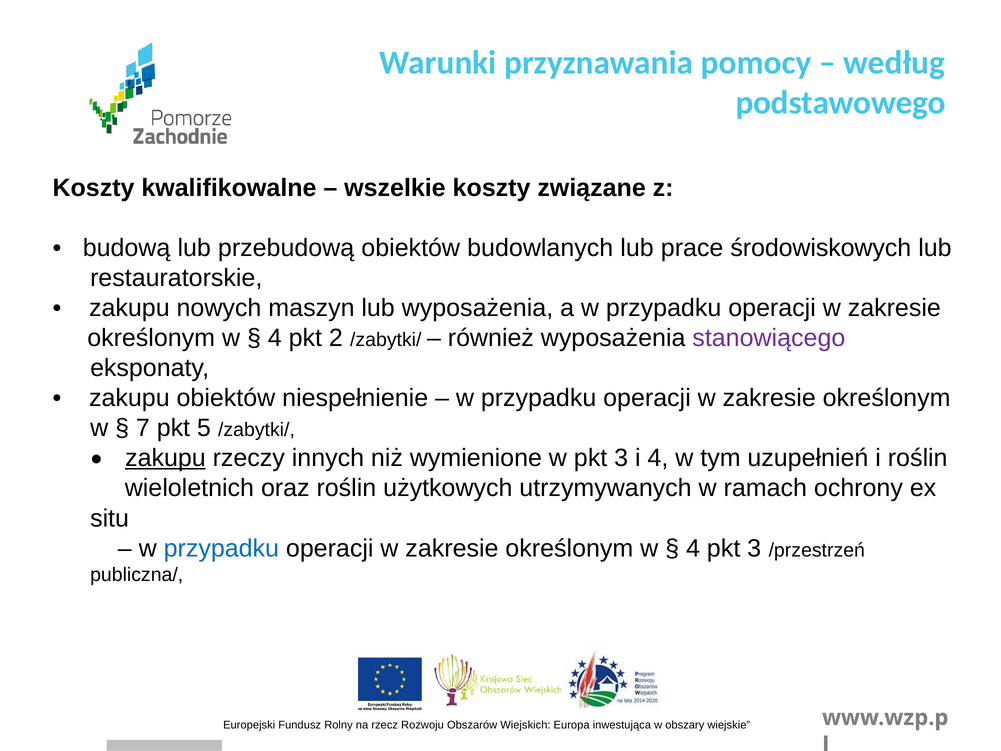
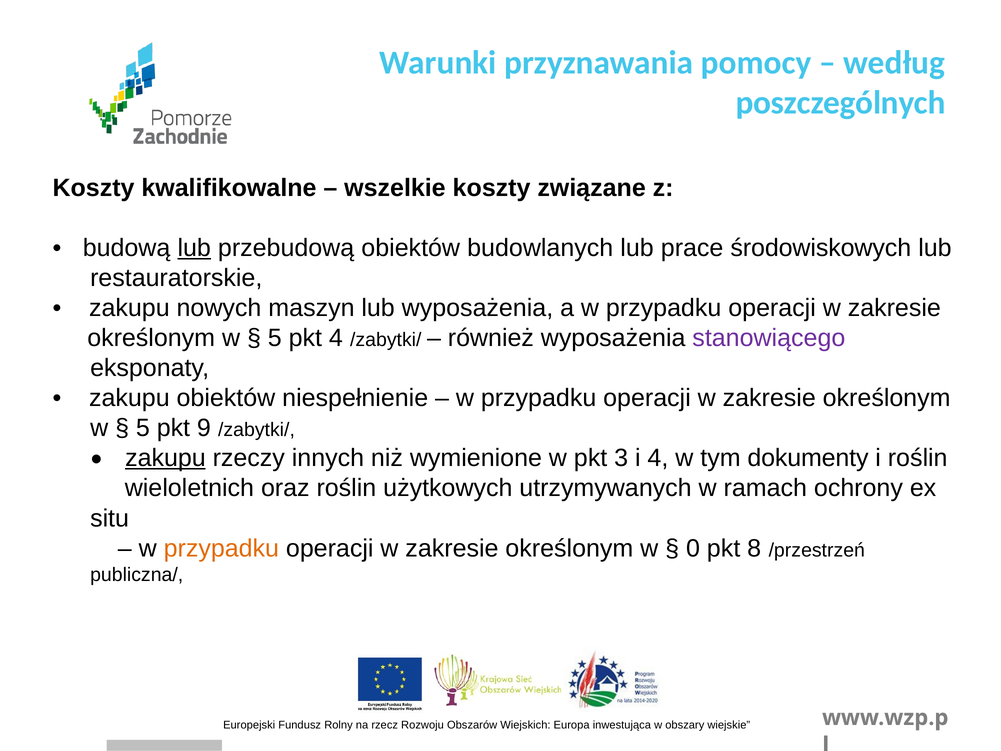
podstawowego: podstawowego -> poszczególnych (841, 103)
lub underline: none -> present (194, 248)
4: 4 -> 5 (275, 338)
pkt 2: 2 -> 4 (336, 338)
7: 7 -> 5 (143, 428)
5: 5 -> 9 (204, 428)
uzupełnień: uzupełnień -> dokumenty (808, 458)
przypadku colour: blue -> orange (221, 548)
4: 4 -> 0 (693, 548)
3: 3 -> 8 (754, 548)
